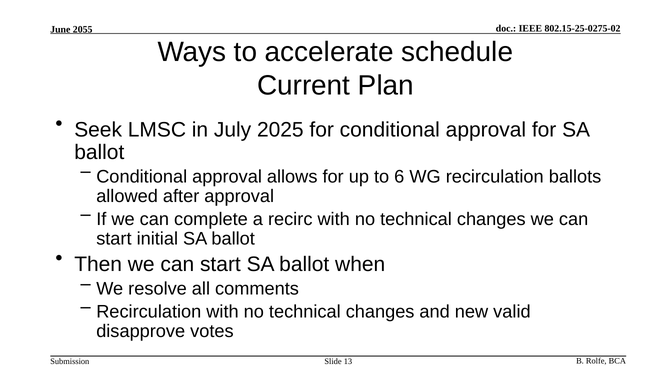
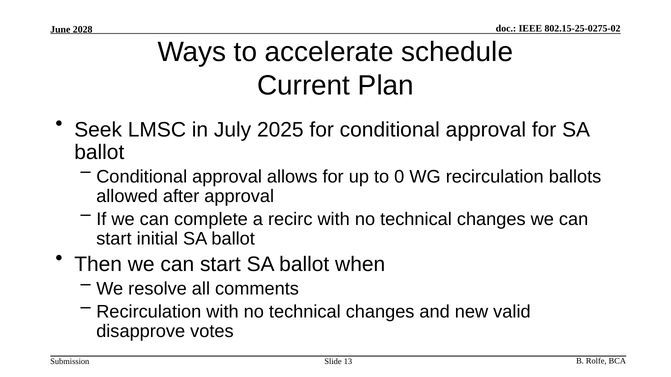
2055: 2055 -> 2028 (83, 29)
6: 6 -> 0 (399, 177)
